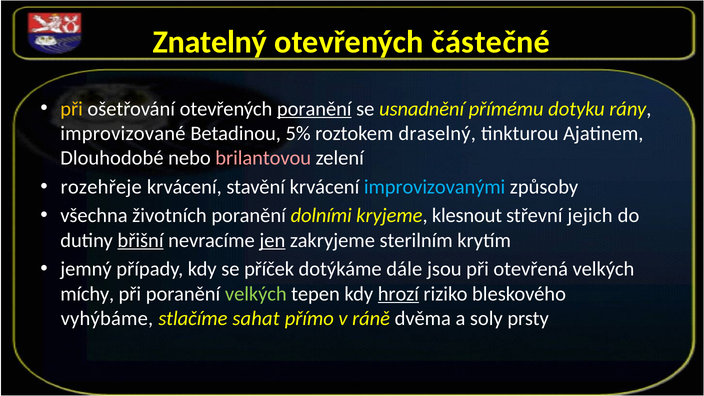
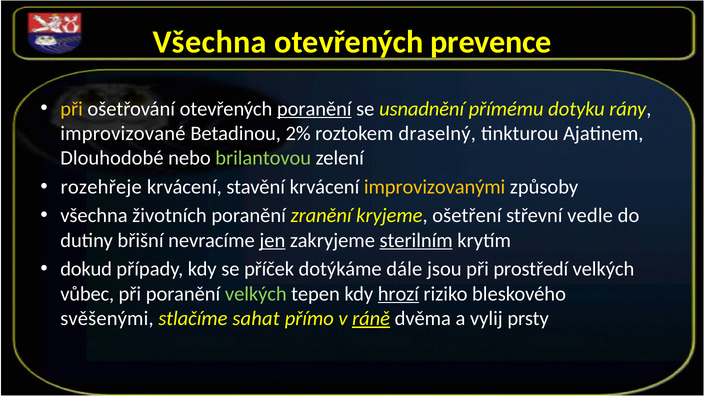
Znatelný: Znatelný -> Všechna (210, 42)
částečné: částečné -> prevence (491, 42)
5%: 5% -> 2% (298, 133)
brilantovou colour: pink -> light green (263, 158)
improvizovanými colour: light blue -> yellow (435, 187)
dolními: dolními -> zranění (321, 216)
klesnout: klesnout -> ošetření (467, 216)
jejich: jejich -> vedle (590, 216)
břišní underline: present -> none (141, 240)
sterilním underline: none -> present (416, 240)
jemný: jemný -> dokud (86, 269)
otevřená: otevřená -> prostředí (531, 269)
míchy: míchy -> vůbec (87, 294)
vyhýbáme: vyhýbáme -> svěšenými (107, 318)
ráně underline: none -> present (371, 318)
soly: soly -> vylij (486, 318)
